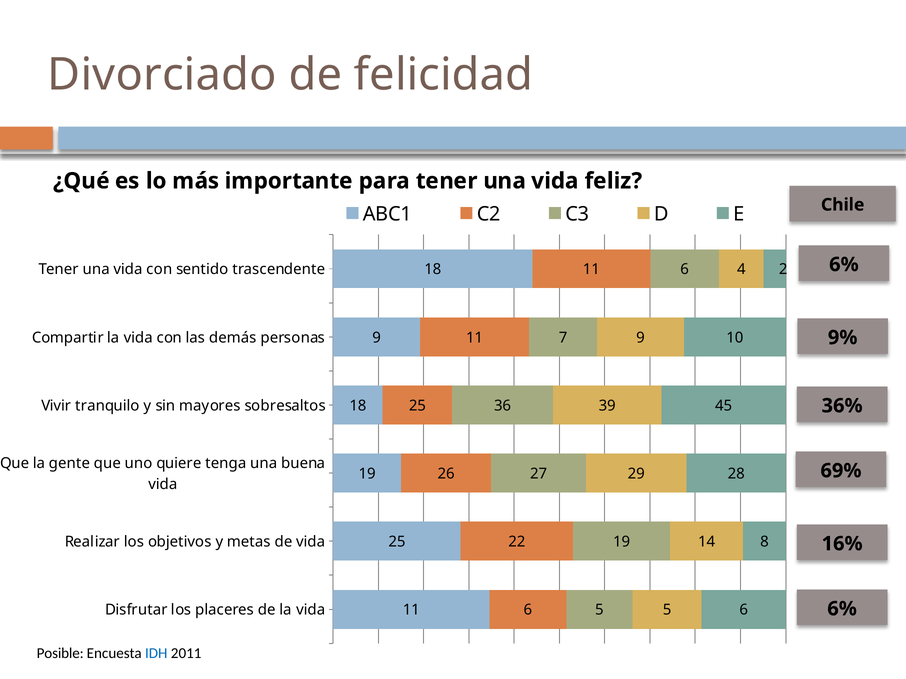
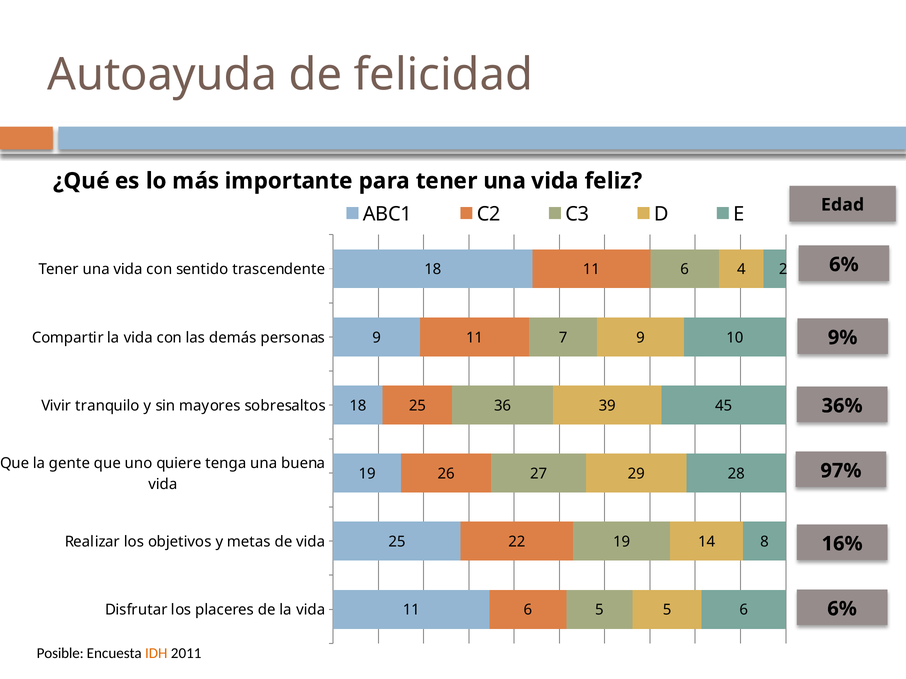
Divorciado: Divorciado -> Autoayuda (162, 75)
Chile: Chile -> Edad (843, 205)
69%: 69% -> 97% (841, 471)
IDH colour: blue -> orange (156, 654)
